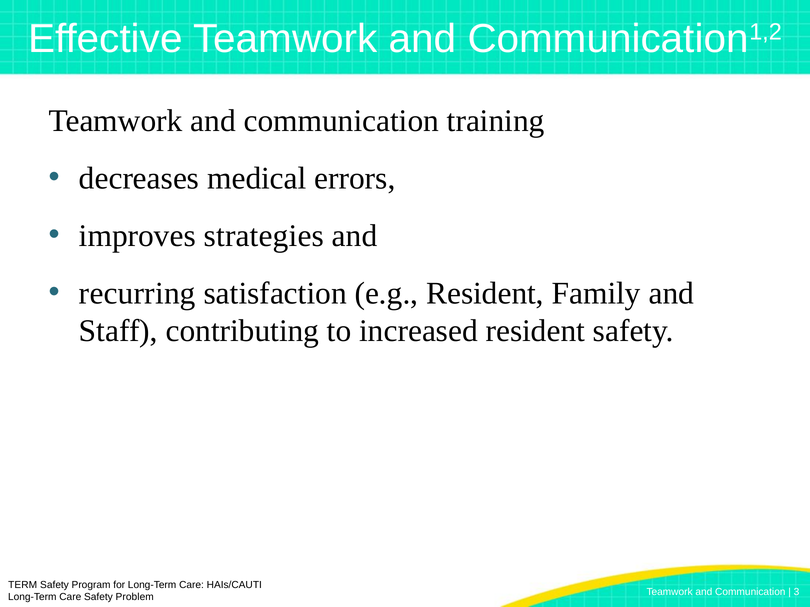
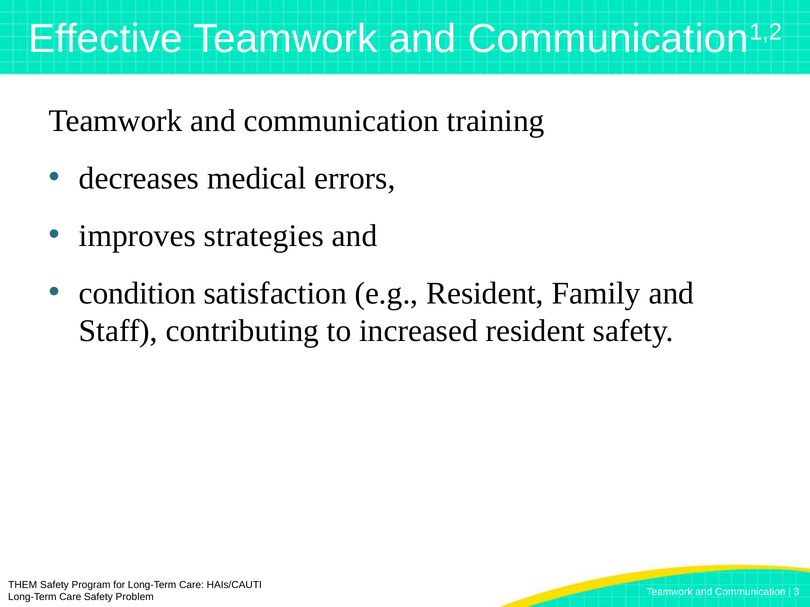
recurring: recurring -> condition (138, 293)
TERM: TERM -> THEM (23, 585)
